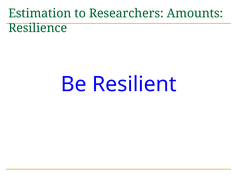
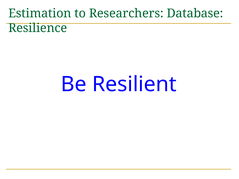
Amounts: Amounts -> Database (195, 13)
